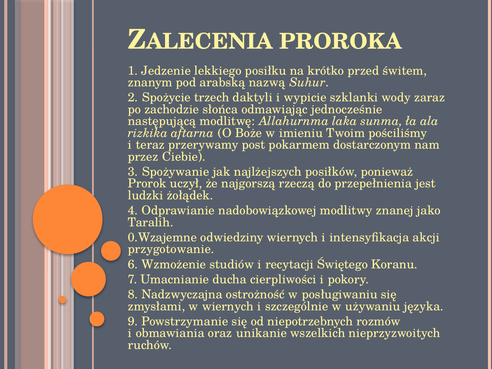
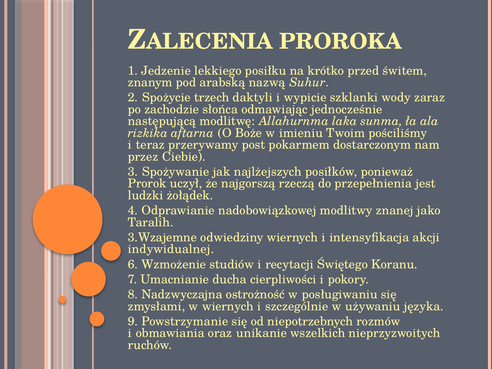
0.Wzajemne: 0.Wzajemne -> 3.Wzajemne (162, 237)
przygotowanie: przygotowanie -> indywidualnej (171, 249)
